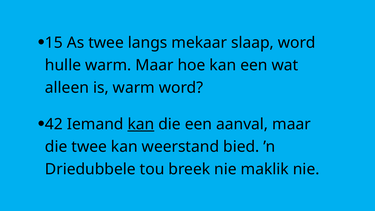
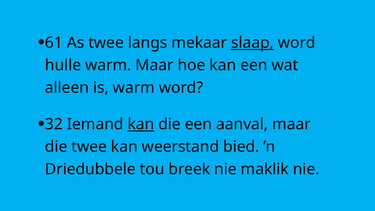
15: 15 -> 61 (54, 43)
slaap underline: none -> present (253, 43)
42: 42 -> 32 (54, 124)
